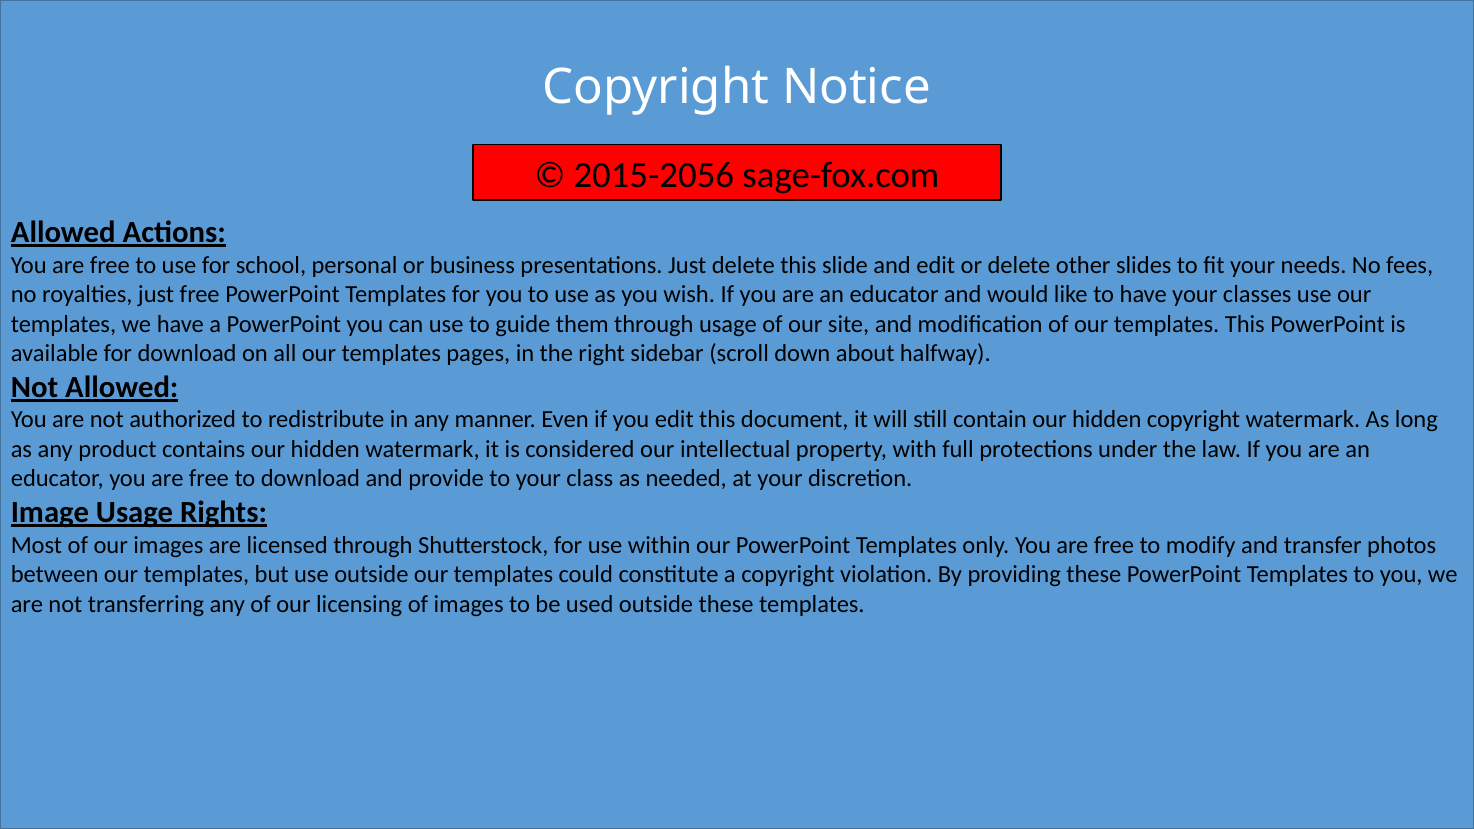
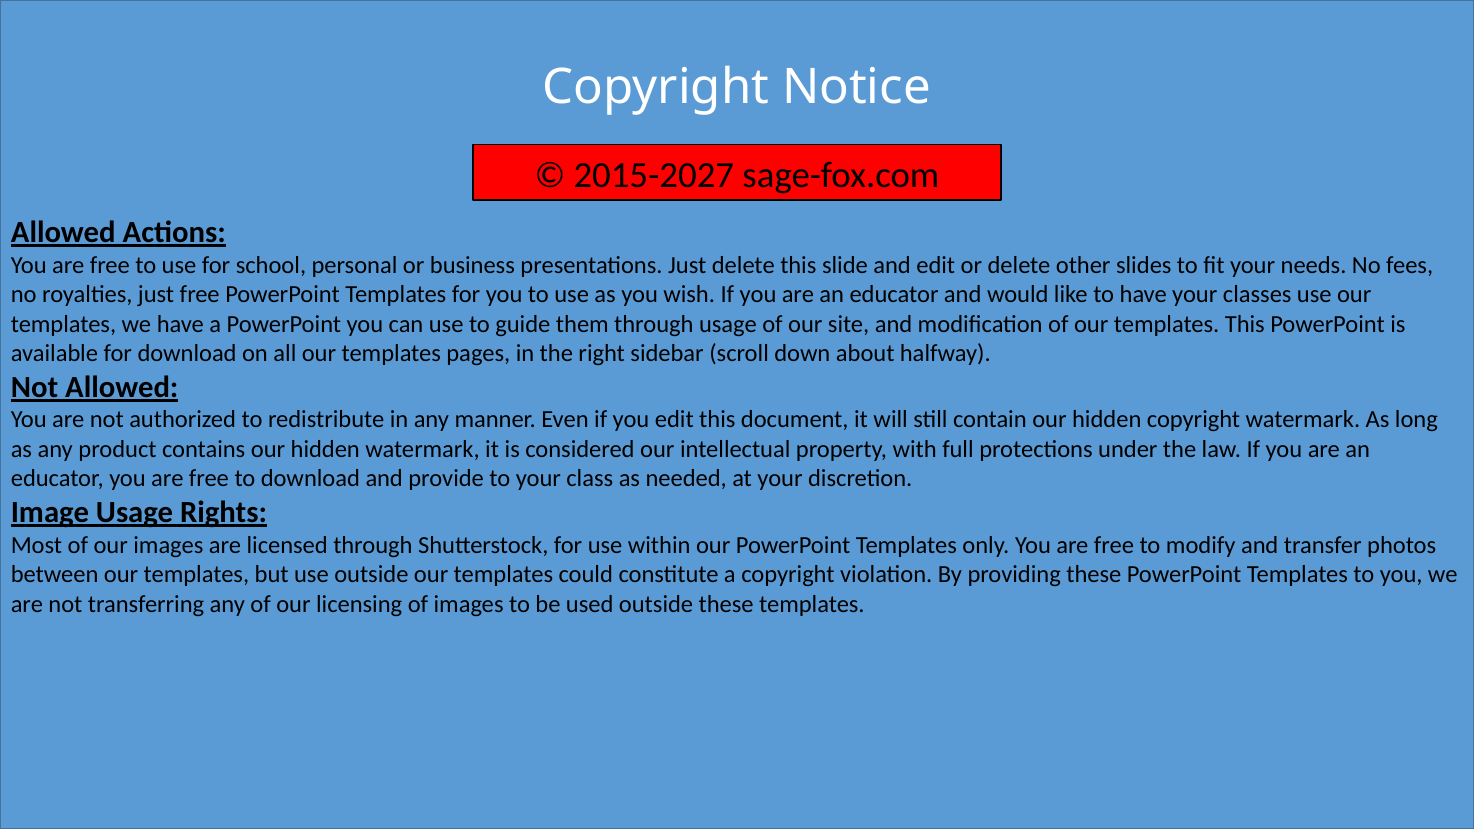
2015-2056: 2015-2056 -> 2015-2027 (654, 175)
